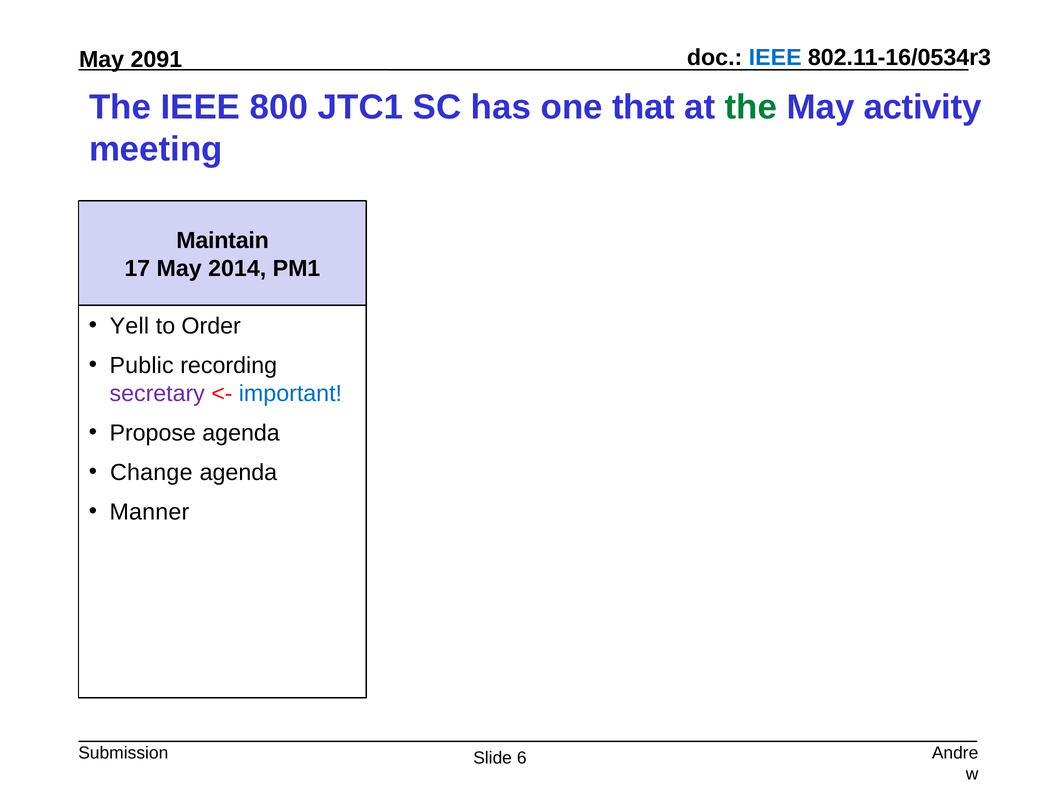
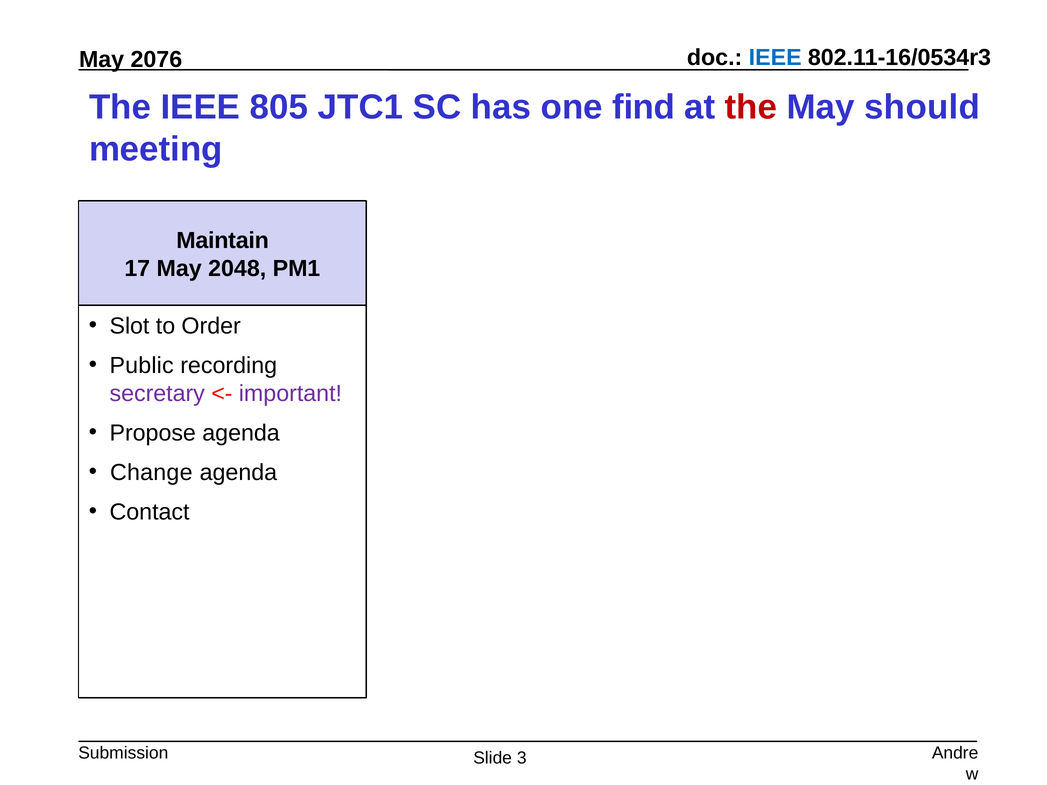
2091: 2091 -> 2076 (156, 59)
800: 800 -> 805 (279, 107)
that: that -> find (644, 107)
the colour: green -> red (751, 107)
activity: activity -> should (922, 107)
2014: 2014 -> 2048 (237, 269)
Yell: Yell -> Slot (129, 326)
important colour: blue -> purple (290, 394)
Manner: Manner -> Contact (150, 512)
6: 6 -> 3 (522, 758)
